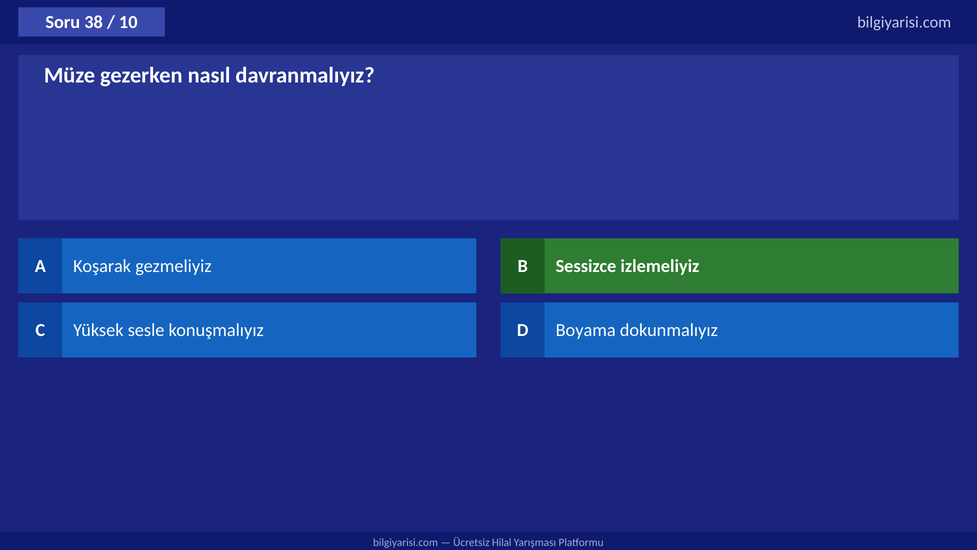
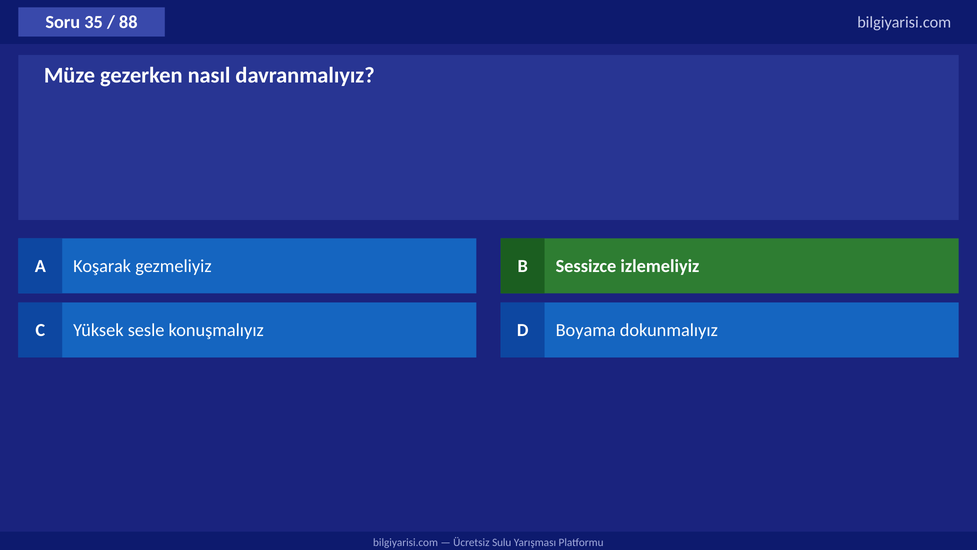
38: 38 -> 35 (94, 22)
10: 10 -> 88 (128, 22)
Hilal: Hilal -> Sulu (502, 542)
